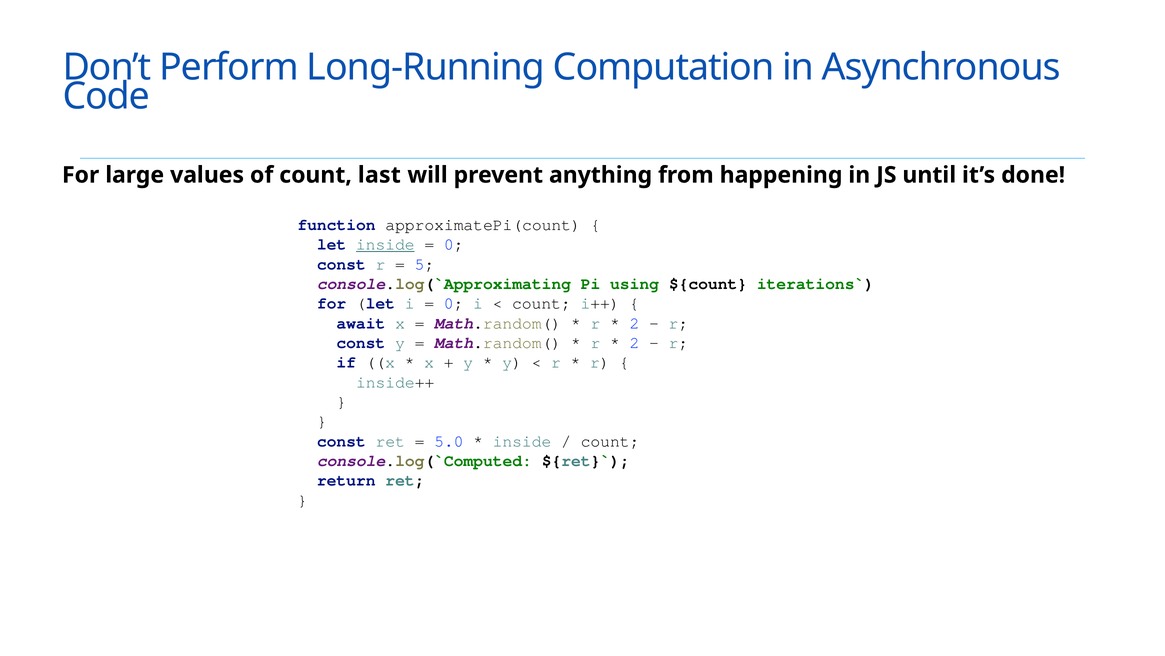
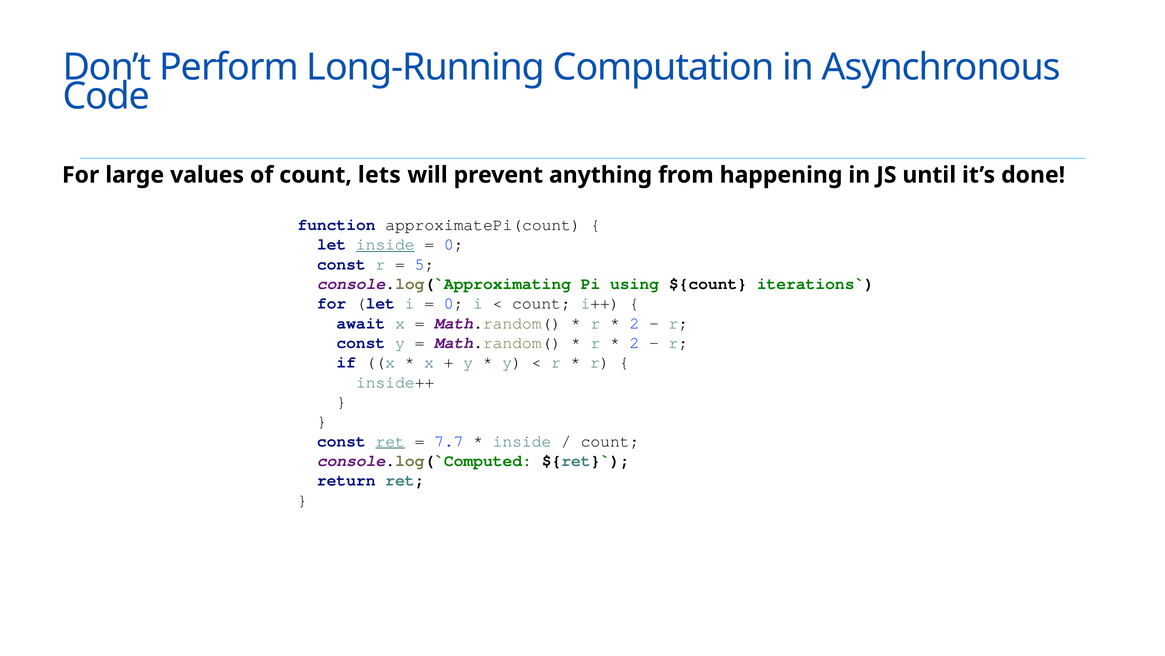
last: last -> lets (379, 175)
ret underline: none -> present (390, 441)
5.0: 5.0 -> 7.7 (449, 441)
